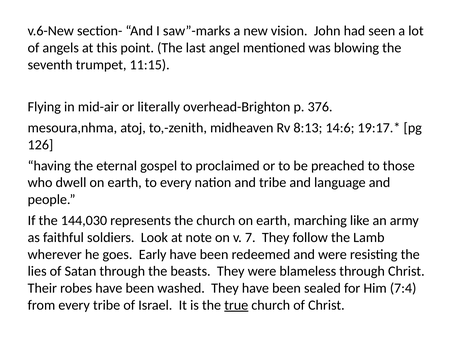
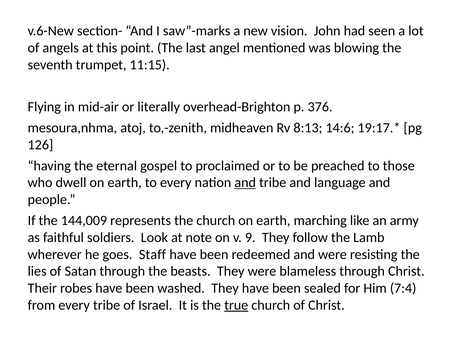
and underline: none -> present (245, 183)
144,030: 144,030 -> 144,009 (84, 220)
7: 7 -> 9 (250, 237)
Early: Early -> Staff (152, 254)
